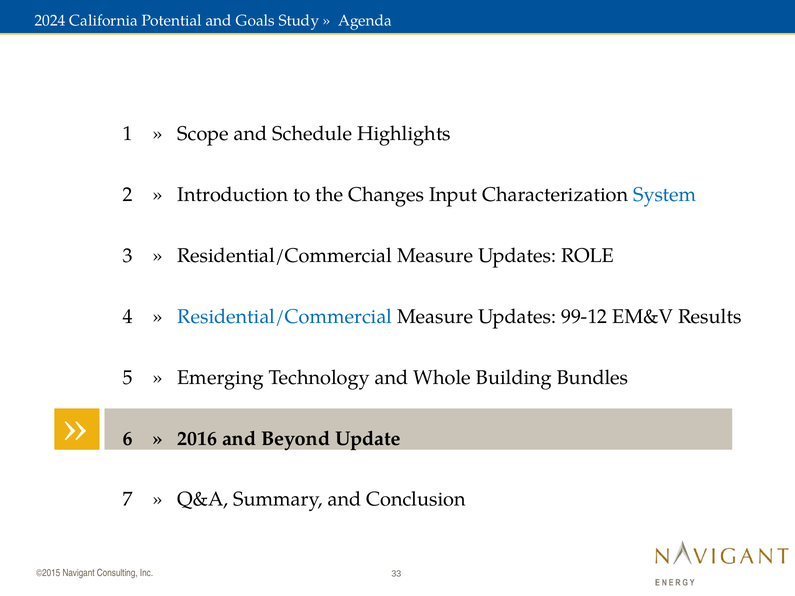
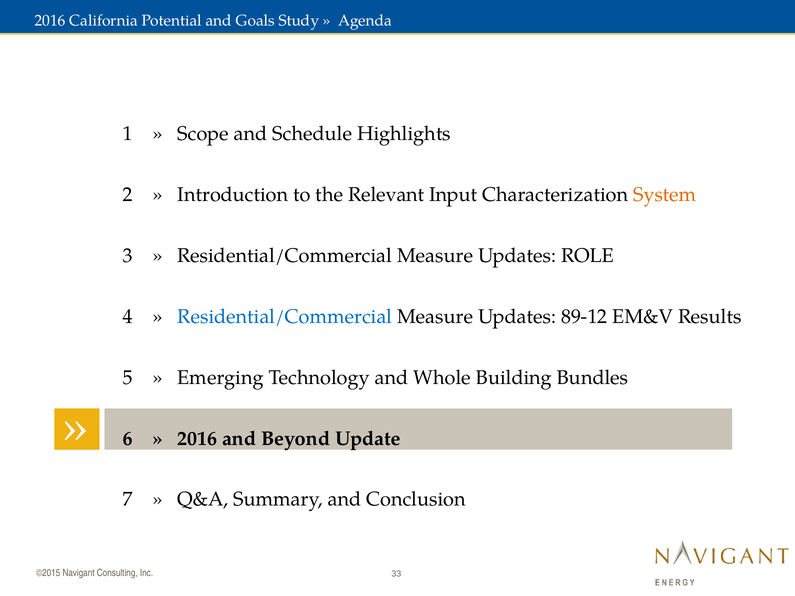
2024: 2024 -> 2016 (50, 20)
Changes: Changes -> Relevant (386, 195)
System colour: blue -> orange (665, 195)
99-12: 99-12 -> 89-12 (584, 317)
